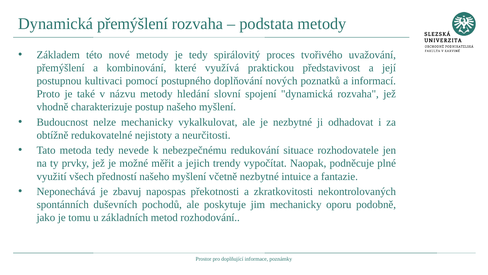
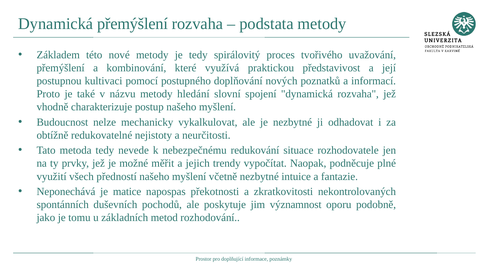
zbavuj: zbavuj -> matice (127, 191)
jim mechanicky: mechanicky -> významnost (296, 204)
